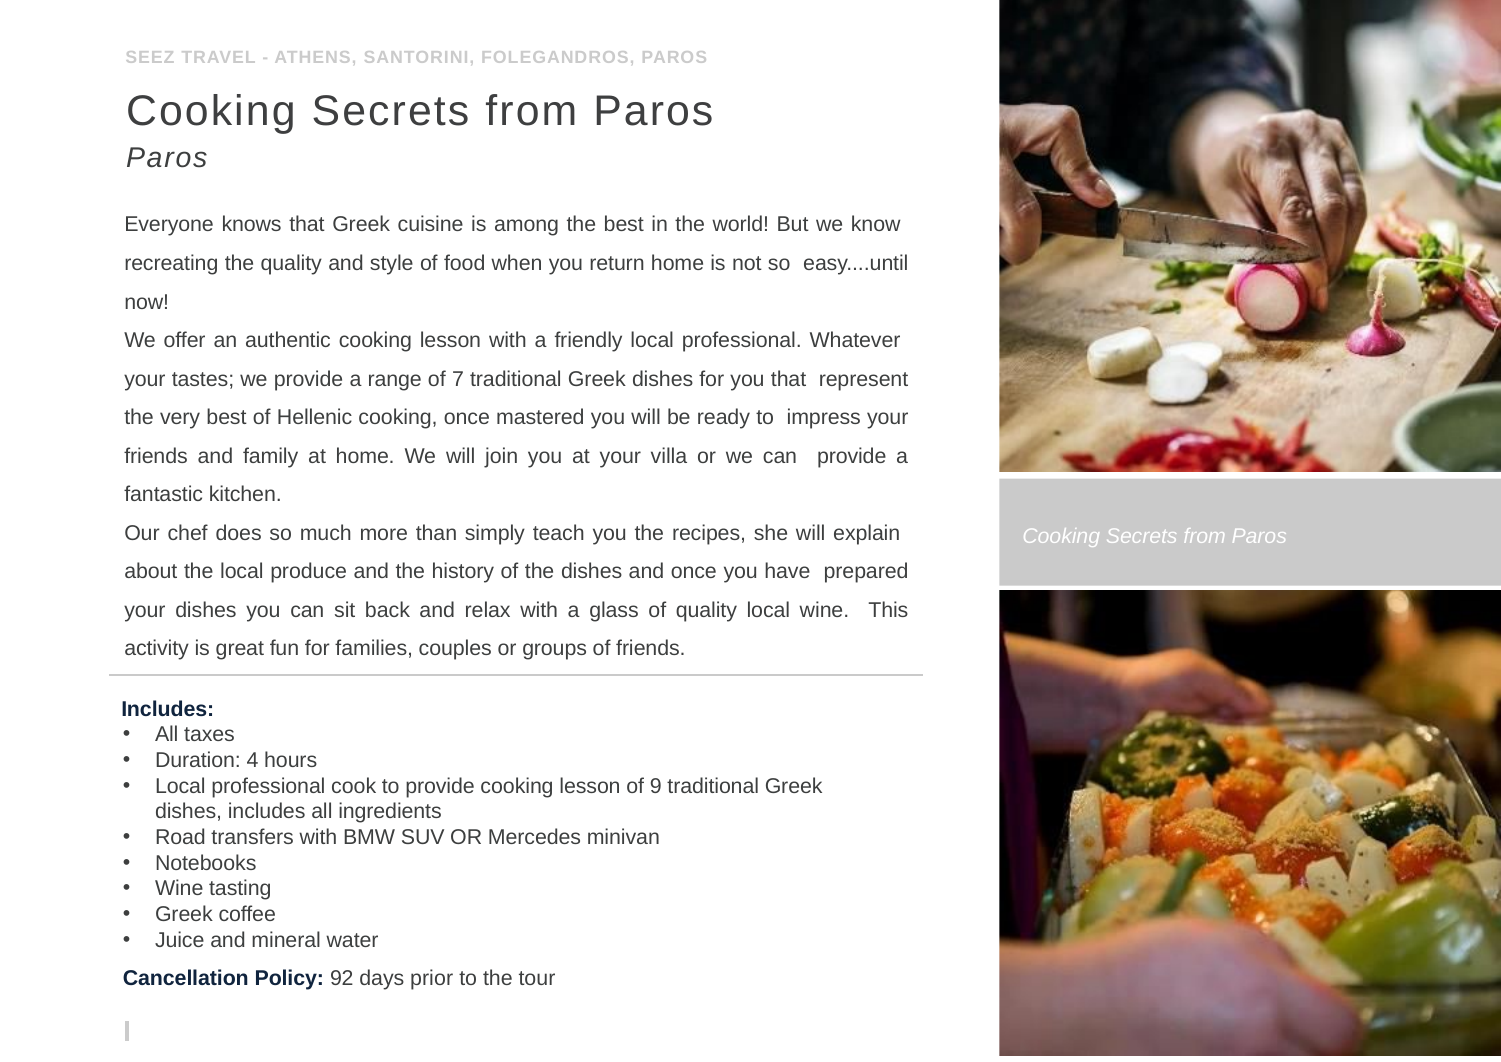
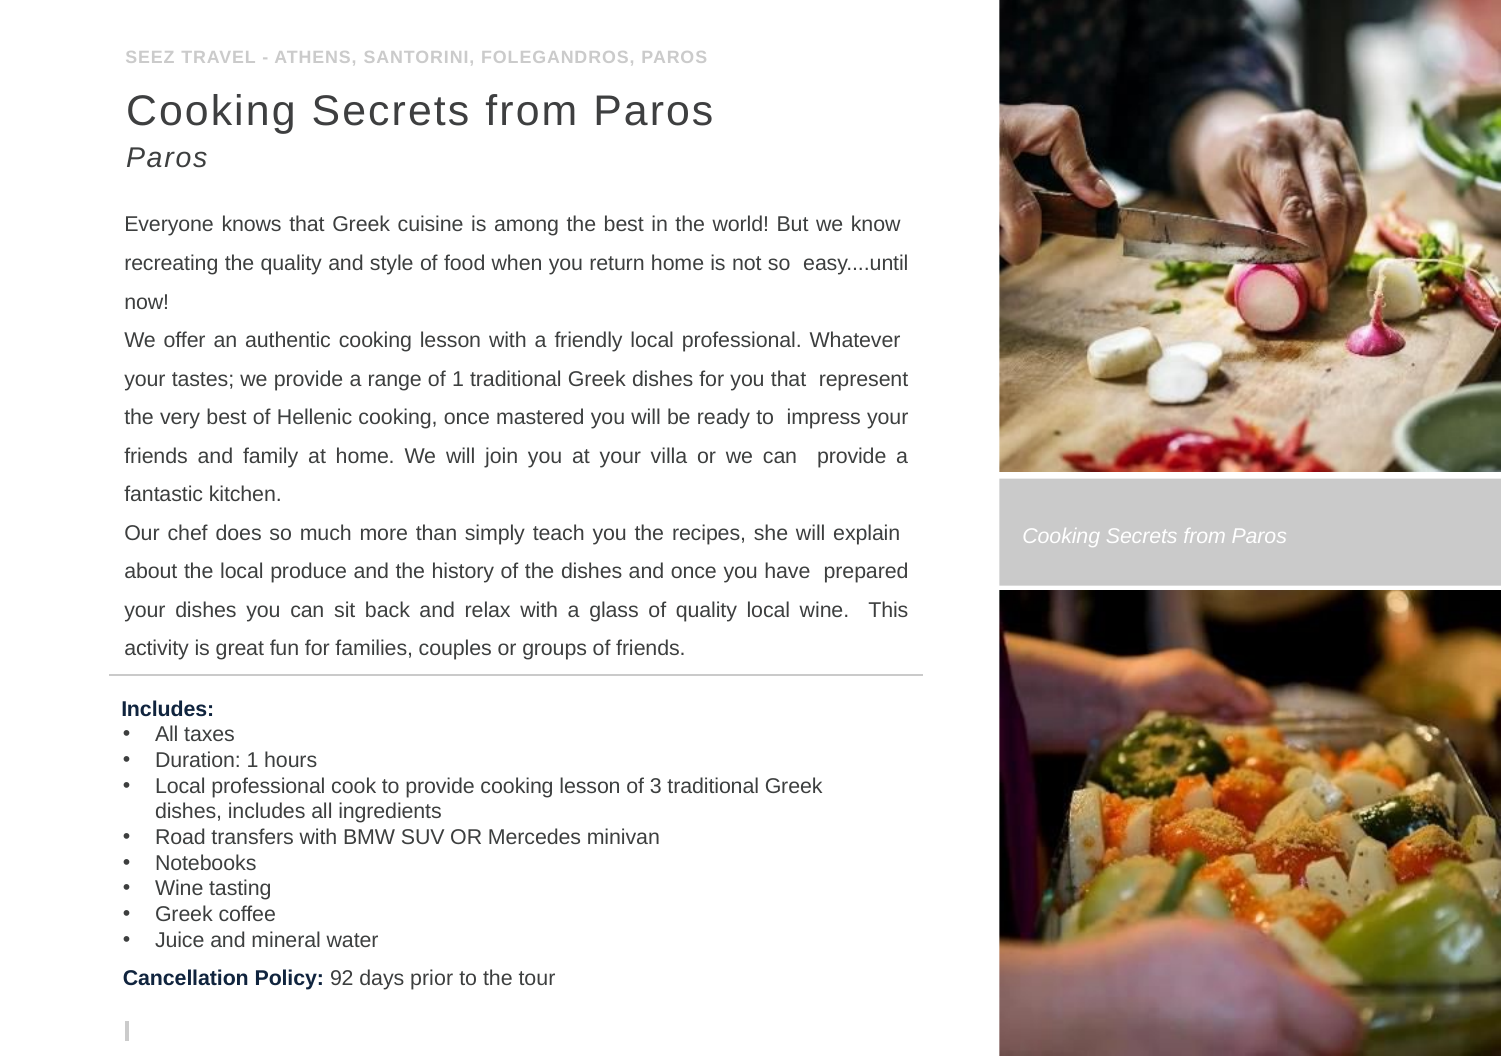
of 7: 7 -> 1 (458, 379)
Duration 4: 4 -> 1 (253, 760)
9: 9 -> 3 (656, 786)
